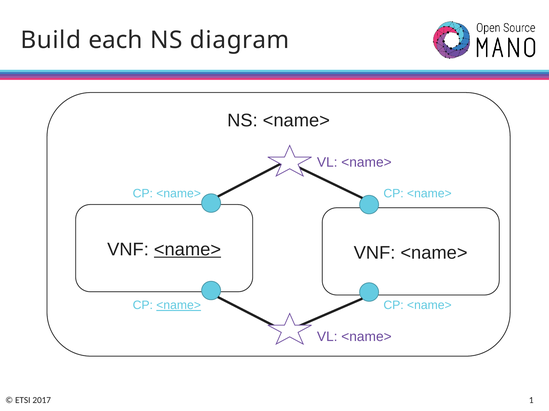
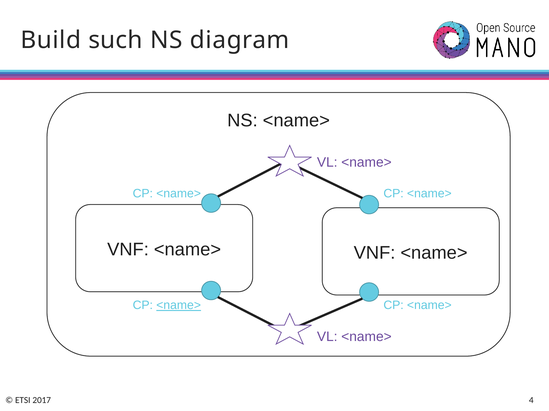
each: each -> such (115, 40)
<name> underline: present -> none (187, 250)
1: 1 -> 4 (531, 401)
